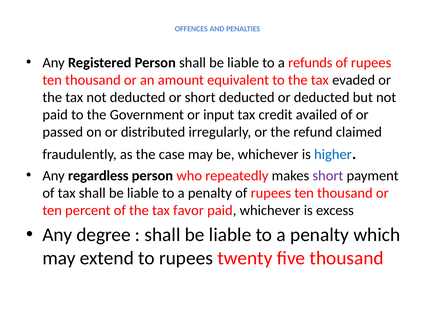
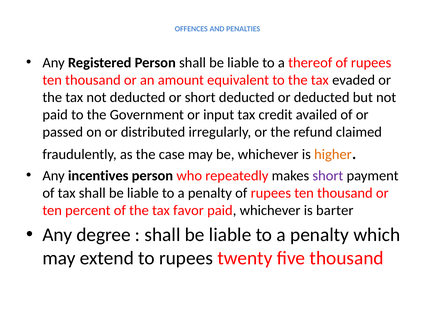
refunds: refunds -> thereof (310, 63)
higher colour: blue -> orange (333, 154)
regardless: regardless -> incentives (98, 176)
excess: excess -> barter (335, 211)
